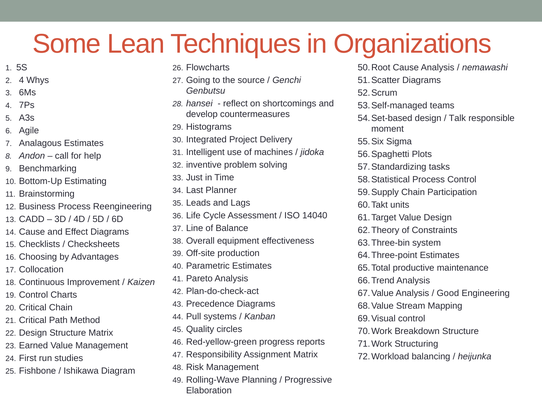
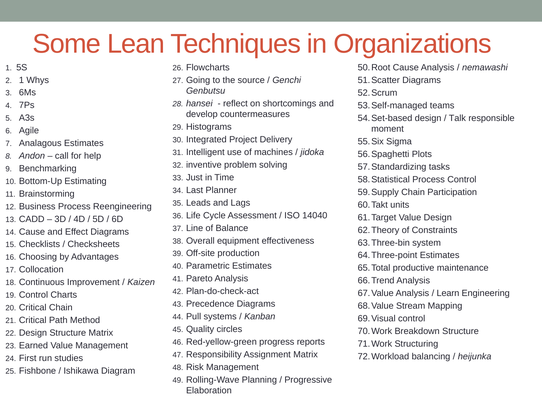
4: 4 -> 1 (21, 80)
Good: Good -> Learn (448, 294)
